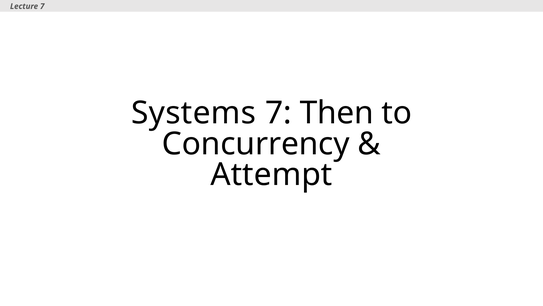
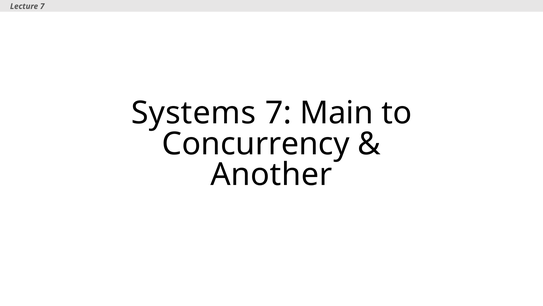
Then: Then -> Main (337, 113)
Attempt: Attempt -> Another (271, 174)
